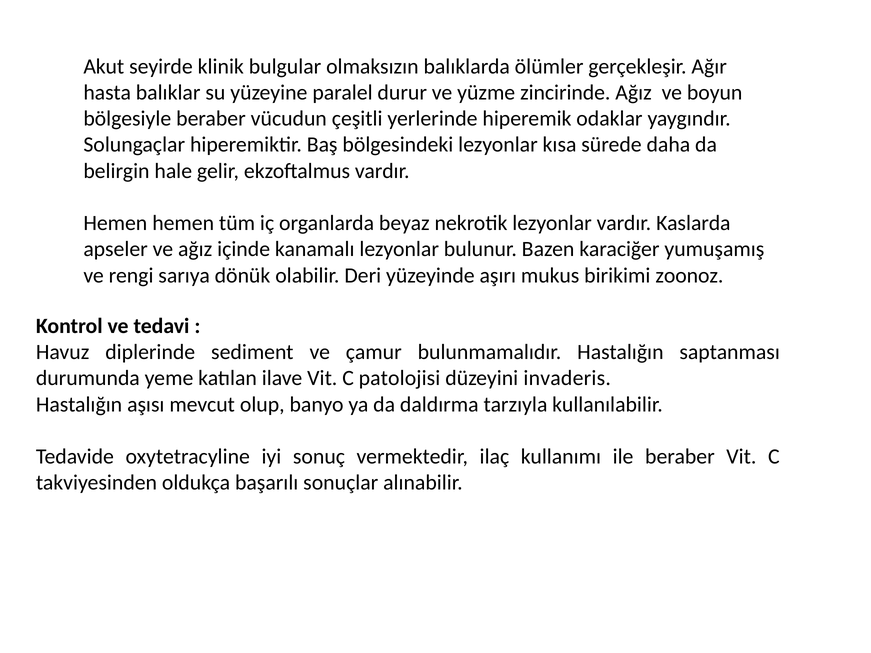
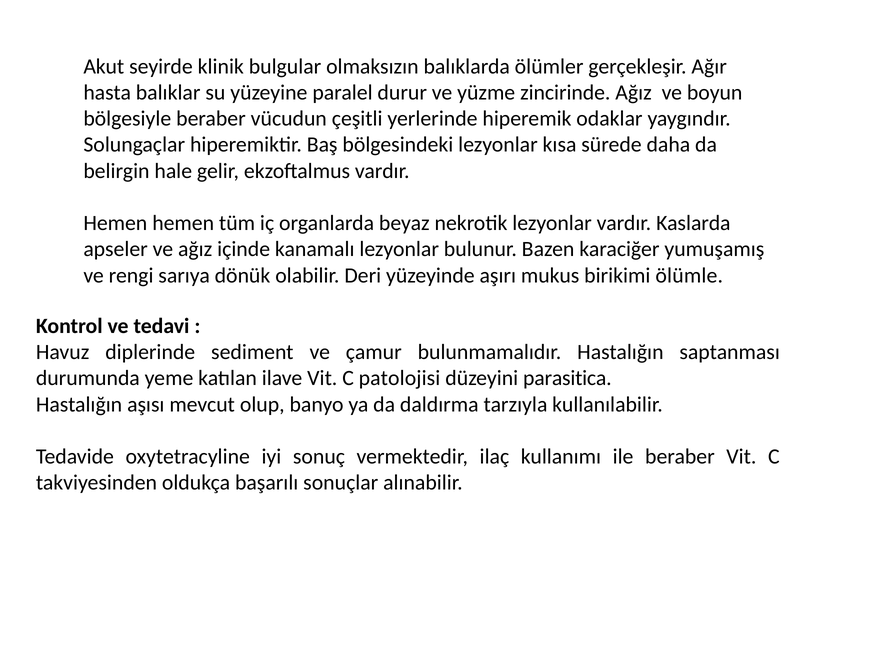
zoonoz: zoonoz -> ölümle (689, 276)
invaderis: invaderis -> parasitica (567, 378)
